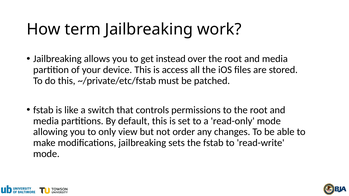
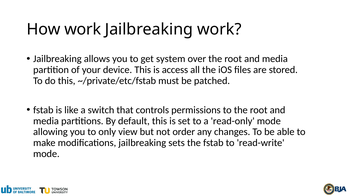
How term: term -> work (83, 29)
instead: instead -> system (171, 59)
